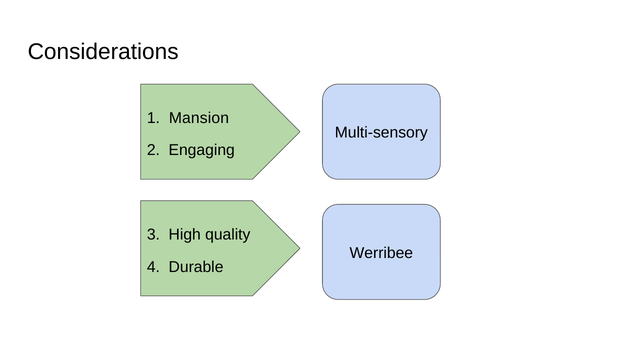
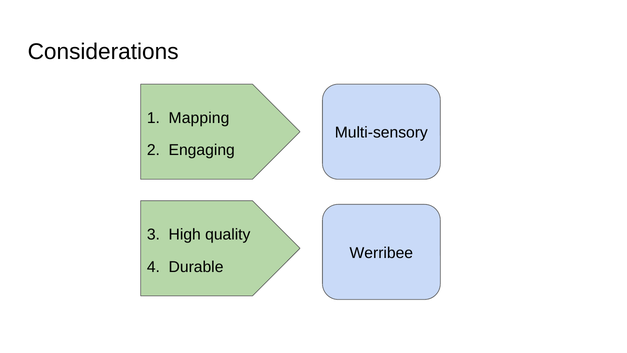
Mansion: Mansion -> Mapping (199, 118)
